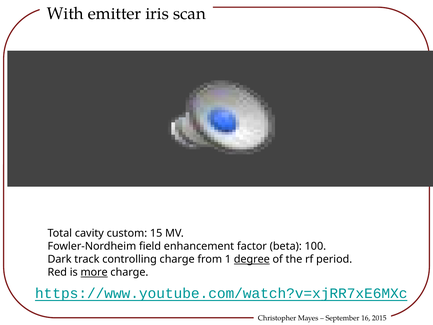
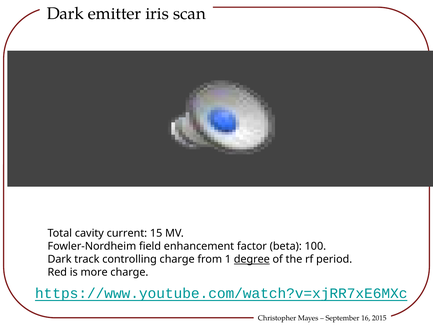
With: With -> Dark (65, 13)
custom: custom -> current (127, 233)
more underline: present -> none (94, 272)
